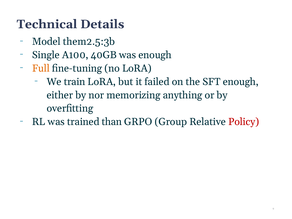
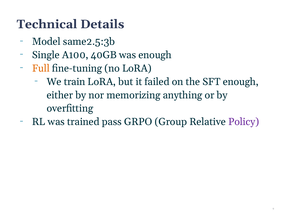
them2.5:3b: them2.5:3b -> same2.5:3b (89, 42)
than: than -> pass (112, 122)
Policy colour: red -> purple (244, 122)
